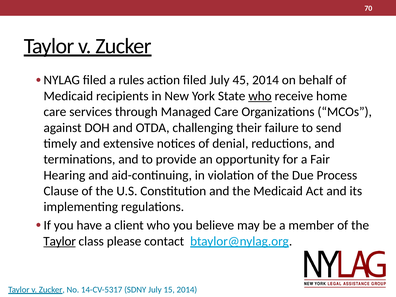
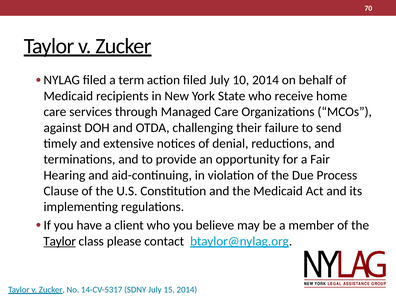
rules: rules -> term (131, 80)
45: 45 -> 10 (241, 80)
who underline: present -> none (260, 96)
